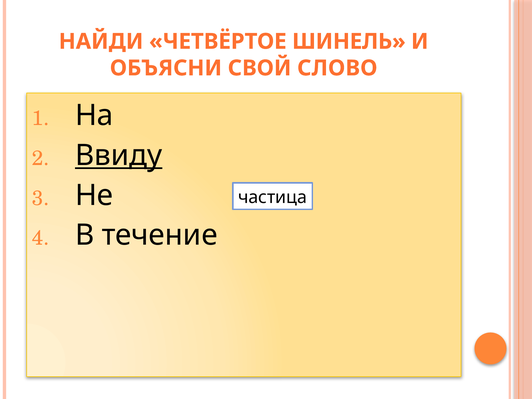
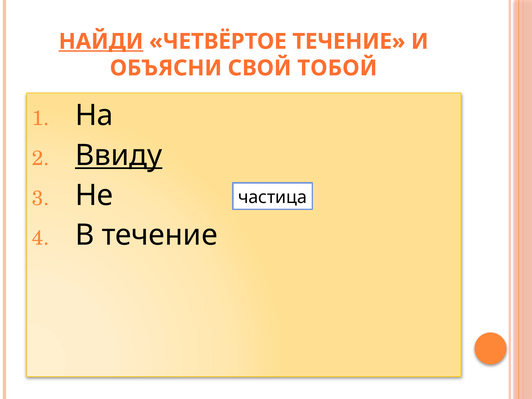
НАЙДИ underline: none -> present (101, 41)
ЧЕТВЁРТОЕ ШИНЕЛЬ: ШИНЕЛЬ -> ТЕЧЕНИЕ (349, 41)
СЛОВО: СЛОВО -> ТОБОЙ (337, 68)
